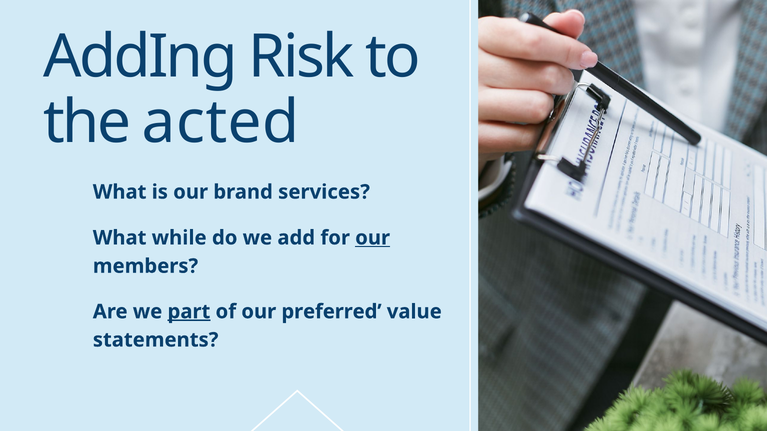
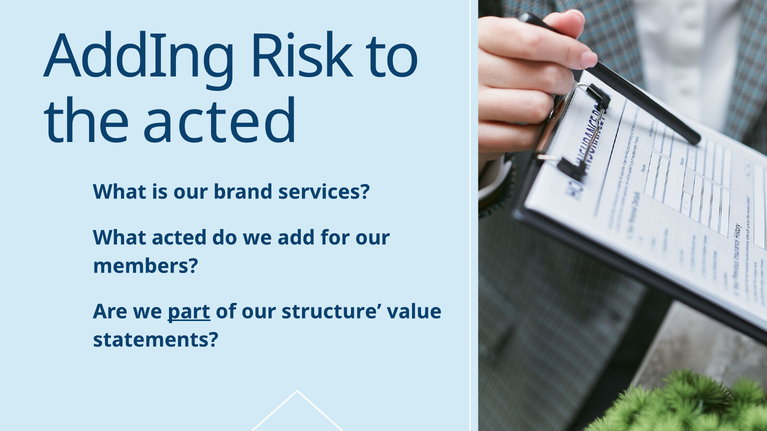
What while: while -> acted (179, 238)
our underline: present -> none (373, 238)
preferred: preferred -> structure (331, 312)
